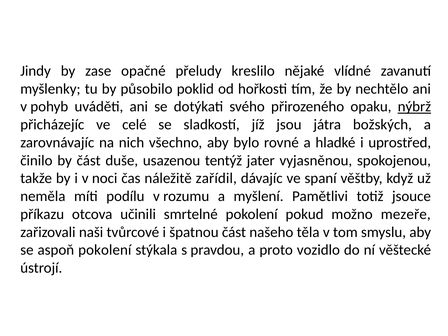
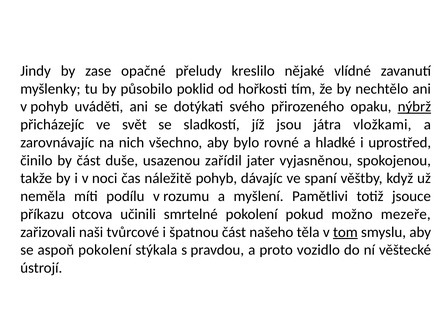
celé: celé -> svět (134, 125)
božských: božských -> vložkami (382, 125)
tentýž: tentýž -> zařídil (223, 160)
náležitě zařídil: zařídil -> pohyb (216, 178)
tom underline: none -> present (345, 232)
